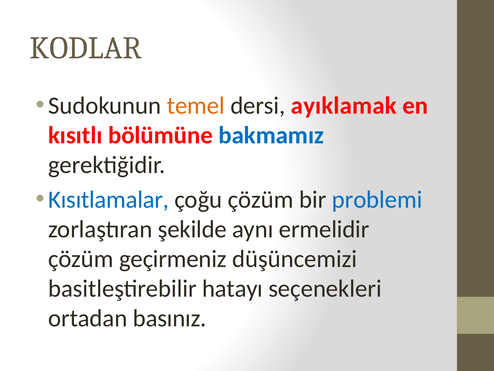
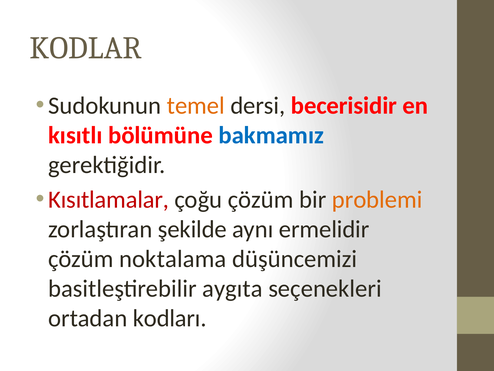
ayıklamak: ayıklamak -> becerisidir (344, 105)
Kısıtlamalar colour: blue -> red (109, 199)
problemi colour: blue -> orange (377, 199)
geçirmeniz: geçirmeniz -> noktalama (173, 259)
hatayı: hatayı -> aygıta (232, 288)
basınız: basınız -> kodları (170, 318)
